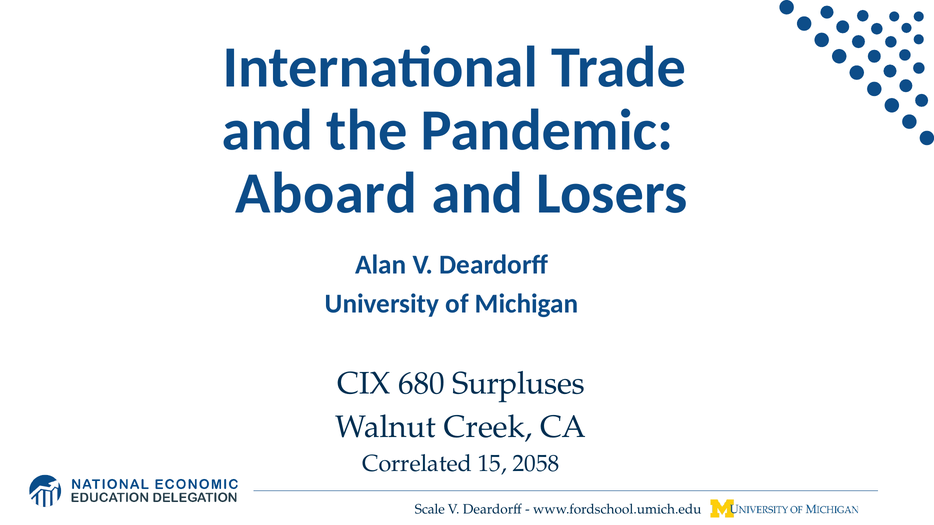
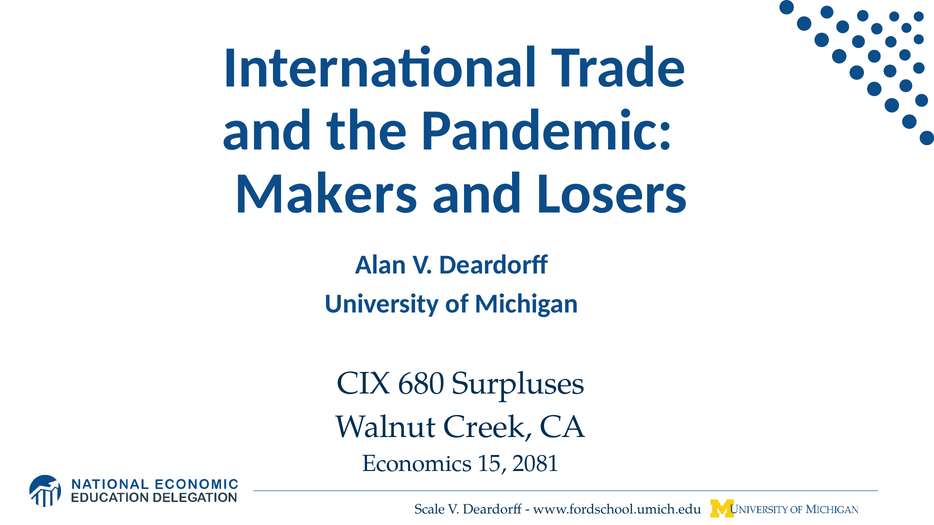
Aboard: Aboard -> Makers (326, 193)
Correlated: Correlated -> Economics (417, 464)
2058: 2058 -> 2081 (536, 464)
